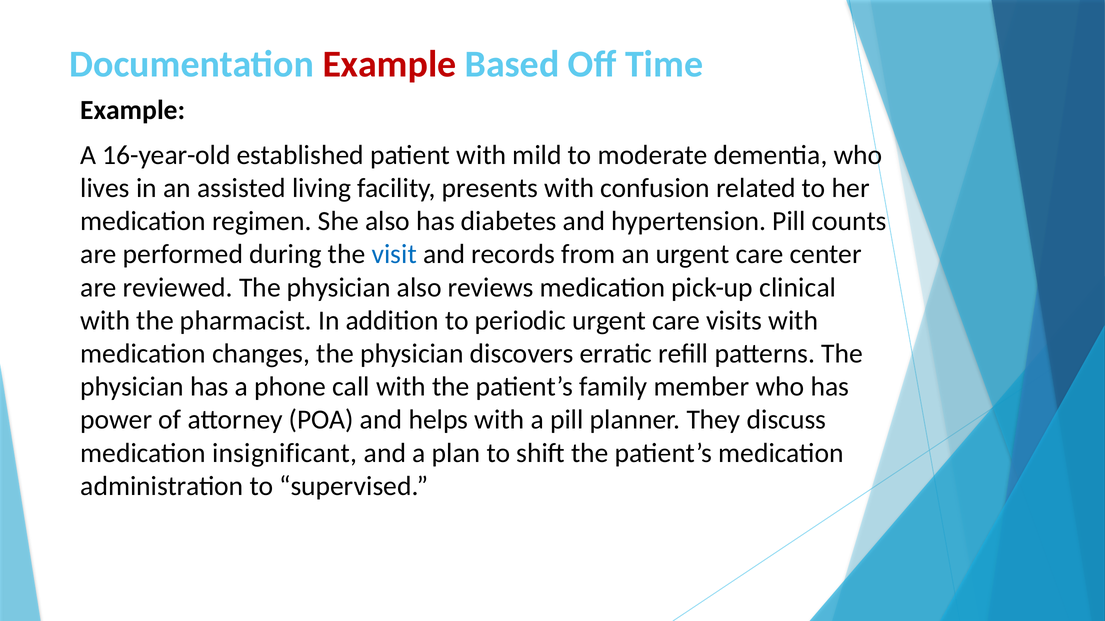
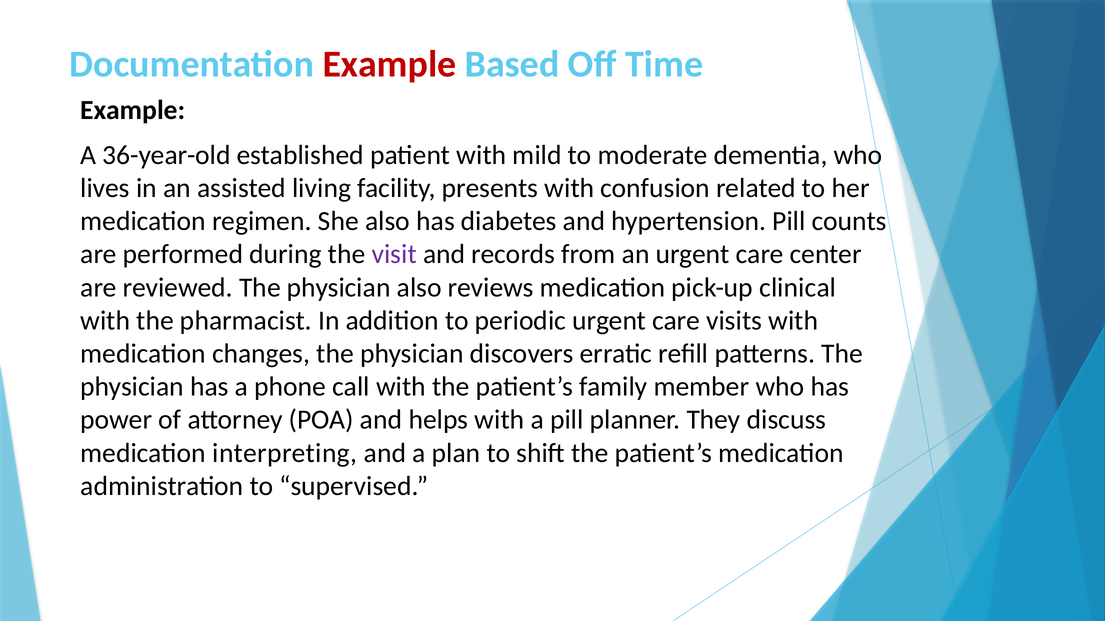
16-year-old: 16-year-old -> 36-year-old (167, 155)
visit colour: blue -> purple (394, 255)
insignificant: insignificant -> interpreting (285, 453)
